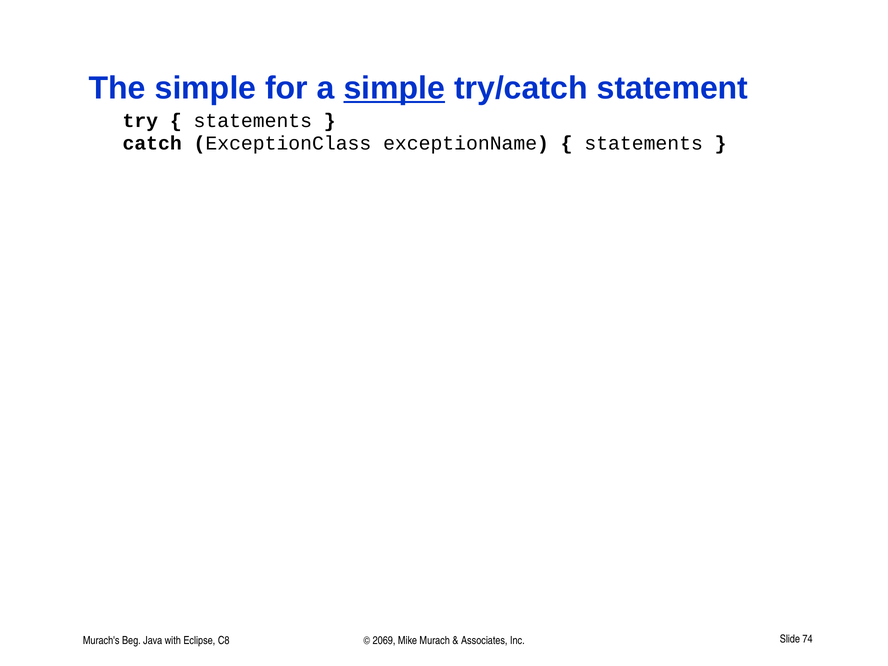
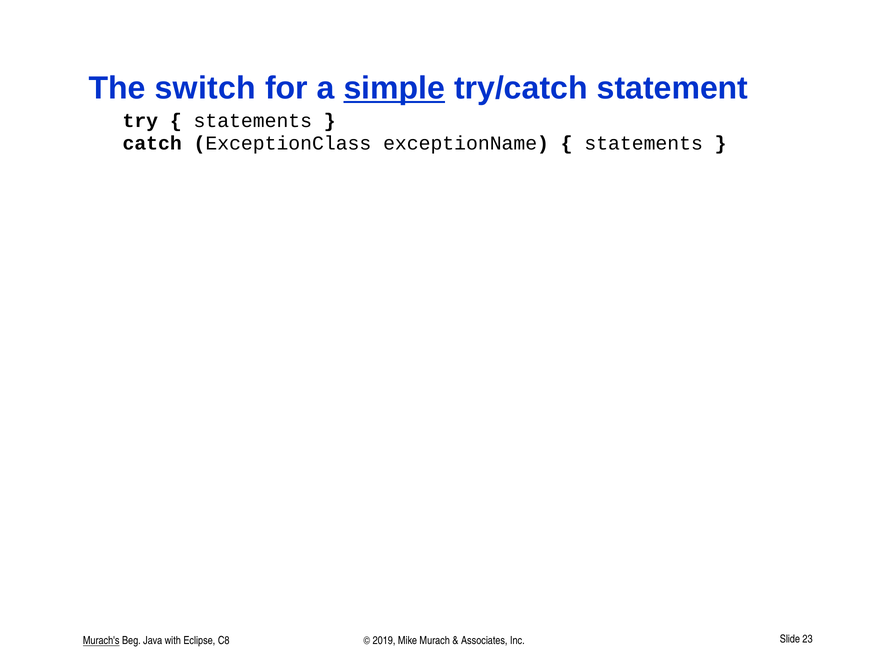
The simple: simple -> switch (205, 88)
Murach's underline: none -> present (101, 641)
2069: 2069 -> 2019 (384, 641)
74: 74 -> 23 (808, 639)
